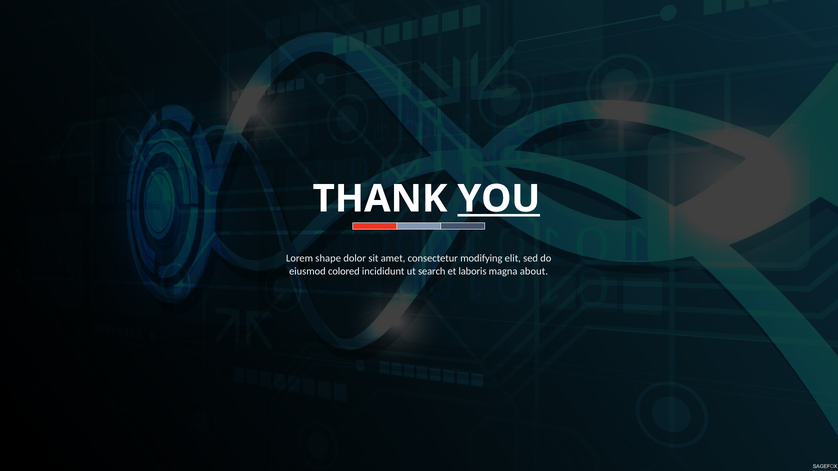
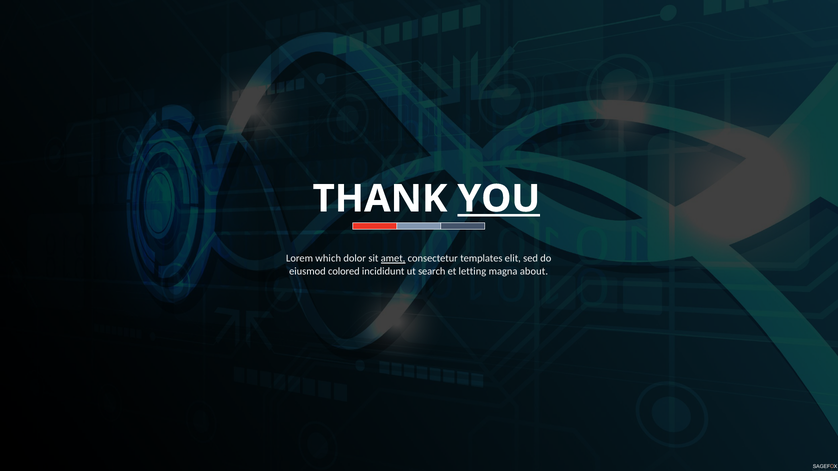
shape: shape -> which (328, 259)
amet underline: none -> present (393, 259)
modifying: modifying -> templates (481, 259)
laboris: laboris -> letting (472, 271)
